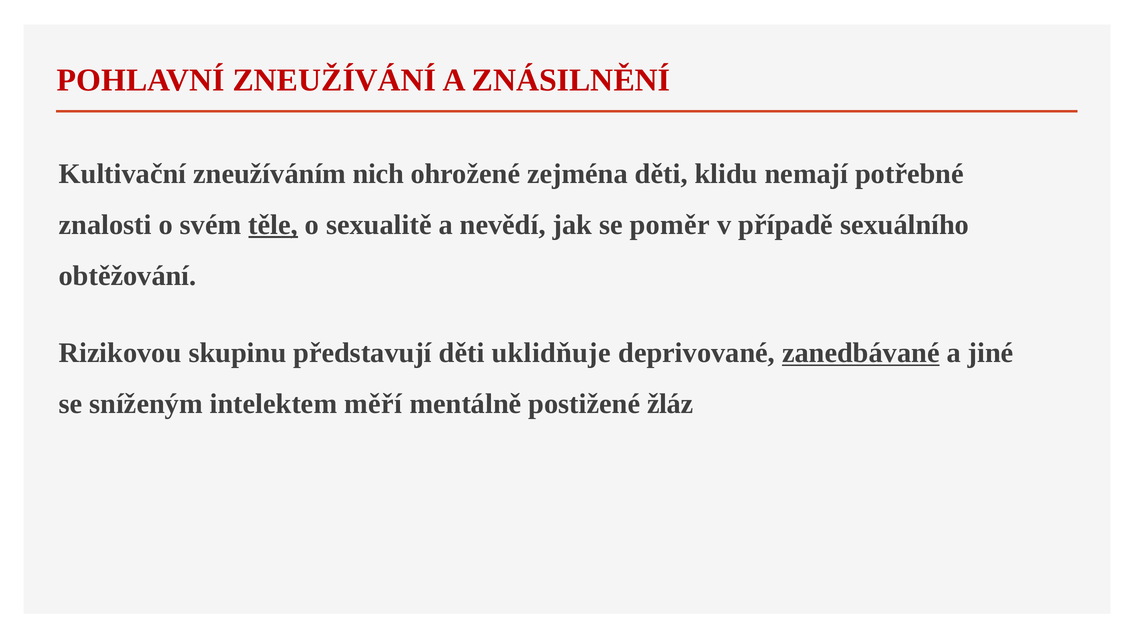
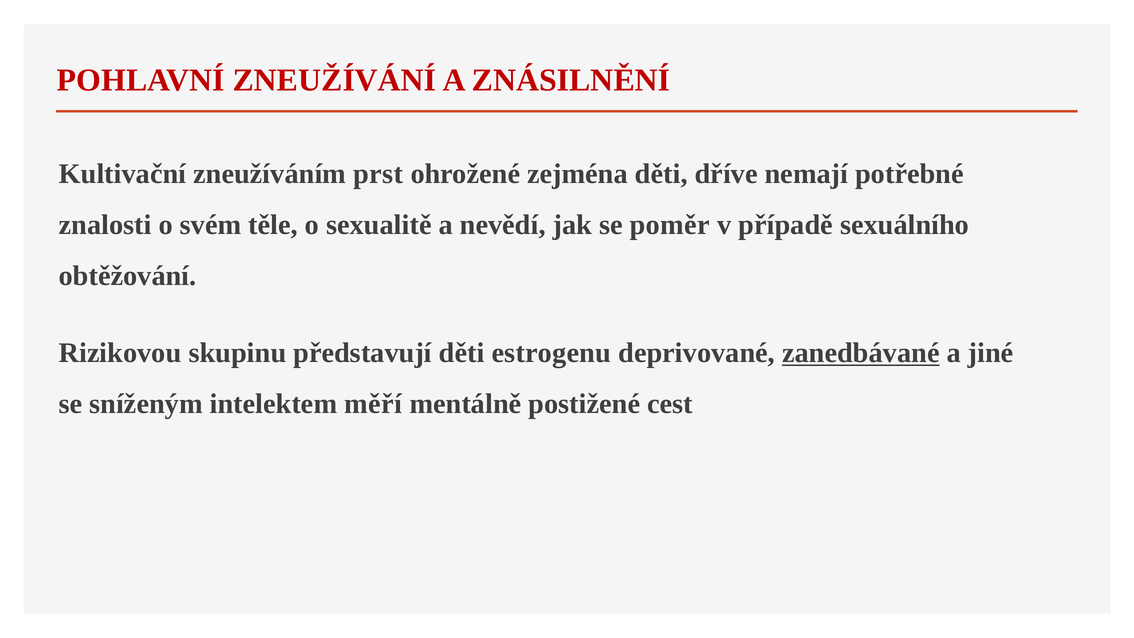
nich: nich -> prst (378, 174)
klidu: klidu -> dříve (726, 174)
těle underline: present -> none (273, 225)
uklidňuje: uklidňuje -> estrogenu (551, 353)
žláz: žláz -> cest (670, 404)
